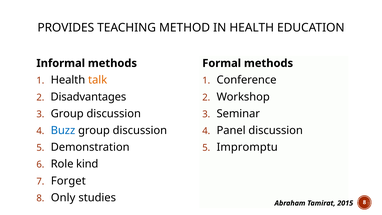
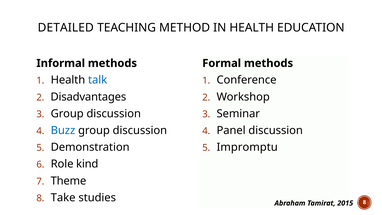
PROVIDES: PROVIDES -> DETAILED (66, 28)
talk colour: orange -> blue (98, 80)
Forget: Forget -> Theme (68, 181)
Only: Only -> Take (63, 198)
